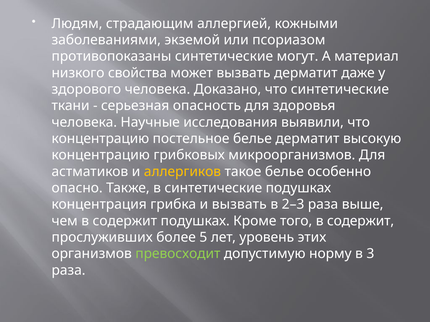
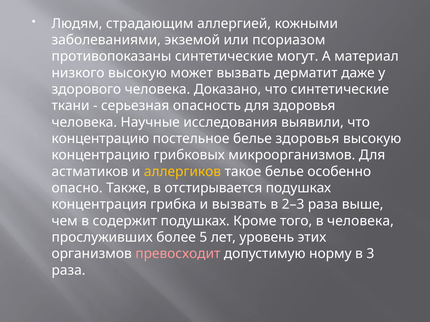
низкого свойства: свойства -> высокую (137, 73)
белье дерматит: дерматит -> здоровья (307, 139)
в синтетические: синтетические -> отстирывается (213, 188)
того в содержит: содержит -> человека (360, 221)
превосходит colour: light green -> pink (178, 254)
